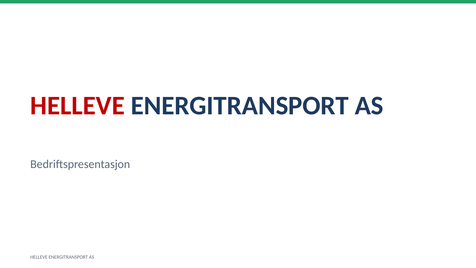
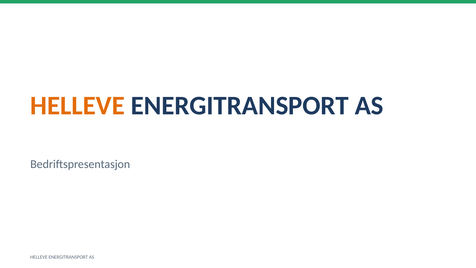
HELLEVE colour: red -> orange (78, 106)
